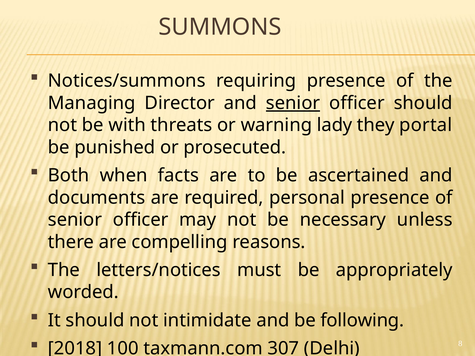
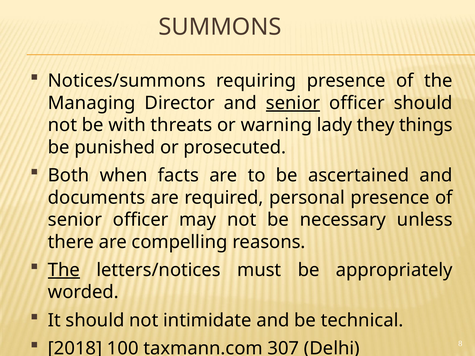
portal: portal -> things (426, 125)
The underline: none -> present (64, 270)
following: following -> technical (362, 321)
